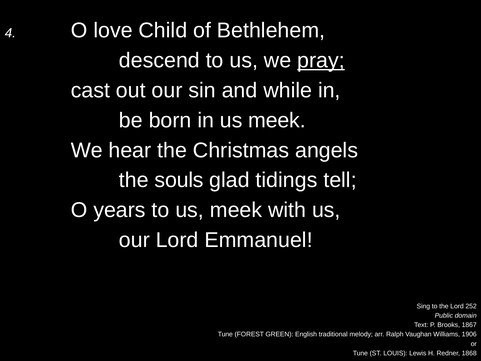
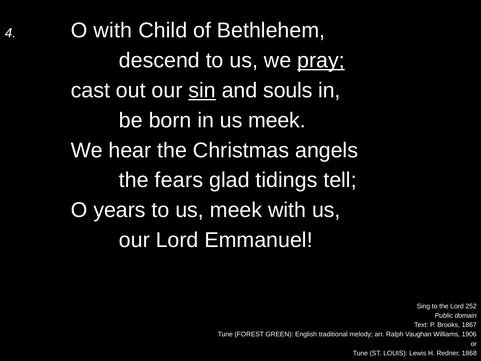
O love: love -> with (113, 30)
sin underline: none -> present (202, 90)
while: while -> souls (288, 90)
souls: souls -> fears (179, 180)
